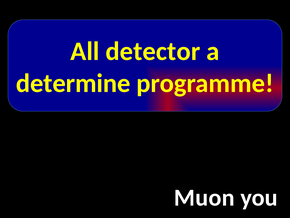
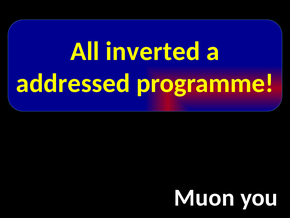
detector: detector -> inverted (153, 51)
determine: determine -> addressed (73, 83)
